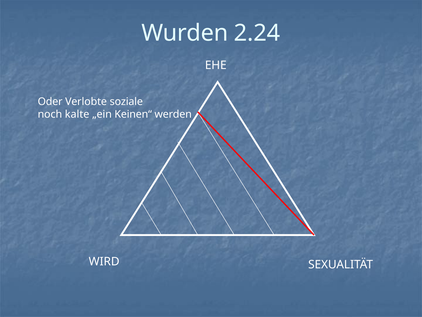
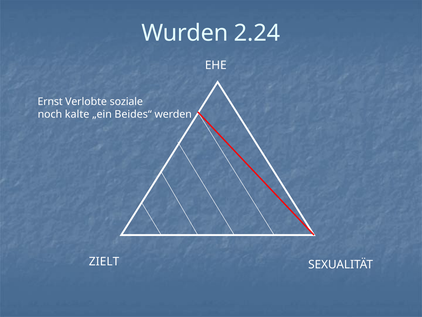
Oder: Oder -> Ernst (50, 102)
Keinen“: Keinen“ -> Beides“ (133, 114)
WIRD: WIRD -> ZIELT (104, 261)
